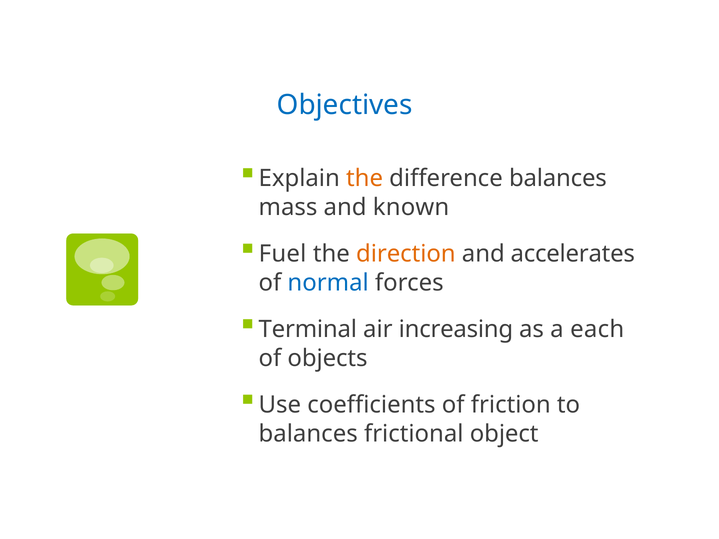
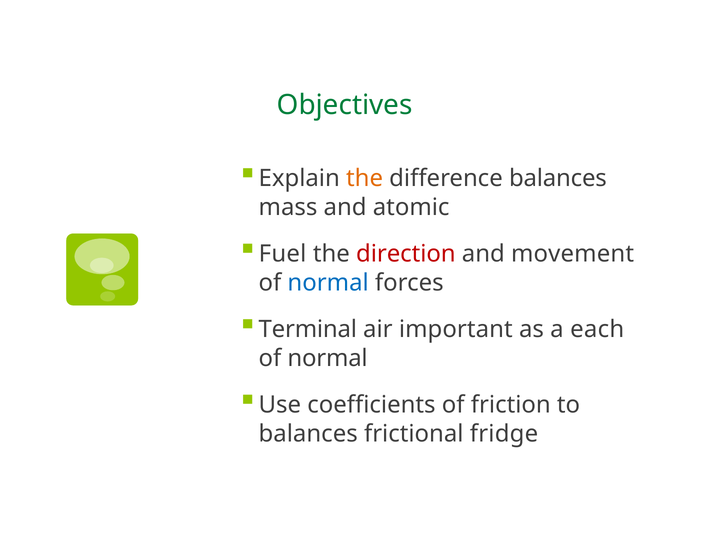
Objectives colour: blue -> green (345, 105)
known: known -> atomic (411, 207)
direction colour: orange -> red (406, 254)
accelerates: accelerates -> movement (573, 254)
increasing: increasing -> important (456, 330)
objects: objects -> normal (328, 358)
object: object -> fridge (504, 434)
